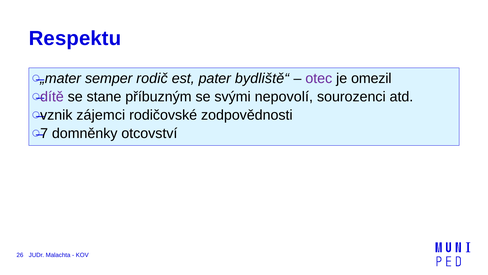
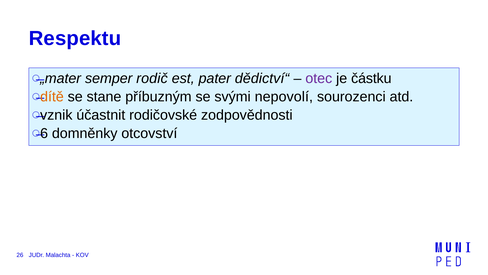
bydliště“: bydliště“ -> dědictví“ (262, 78)
omezil: omezil -> částku (371, 78)
dítě colour: purple -> orange (52, 97)
zájemci: zájemci -> účastnit (101, 115)
7: 7 -> 6 (44, 133)
